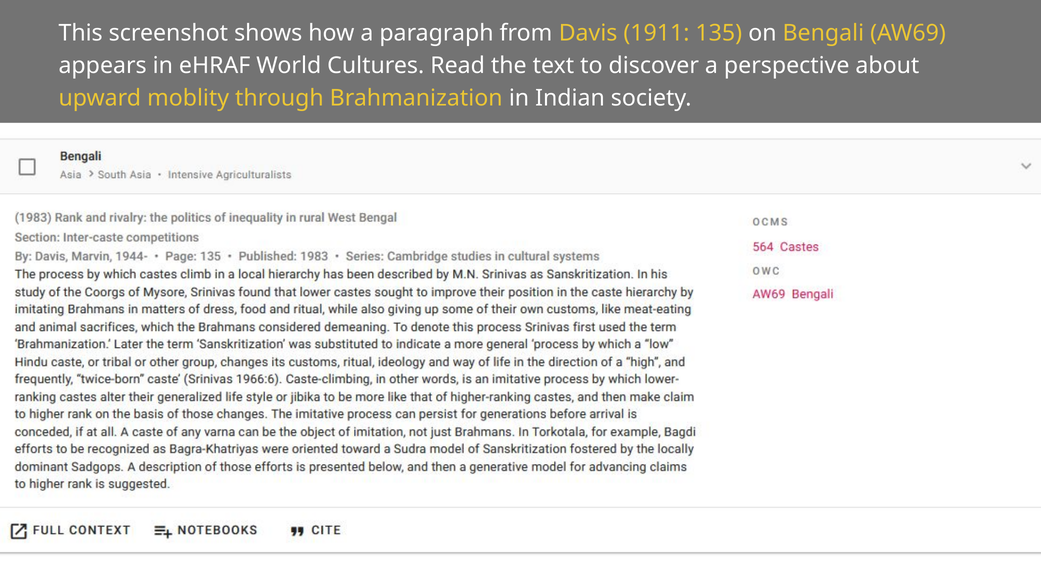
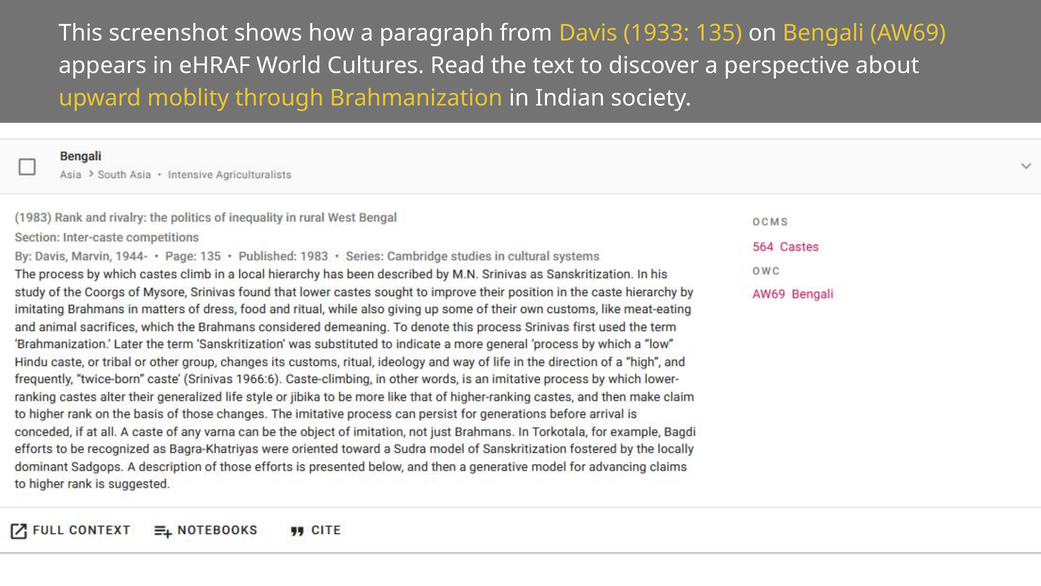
1911: 1911 -> 1933 (656, 33)
